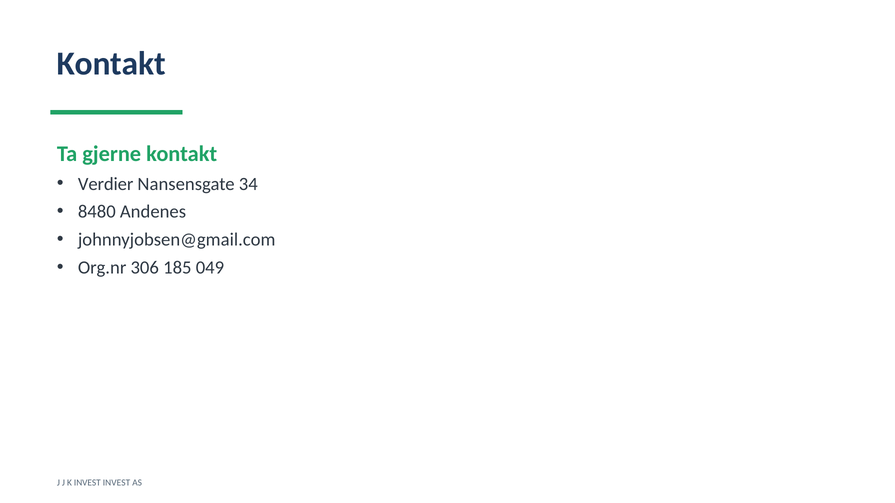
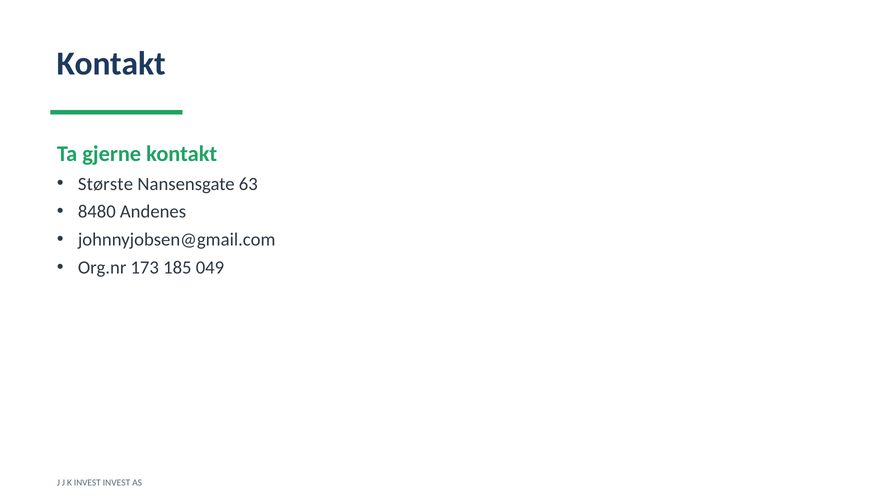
Verdier: Verdier -> Største (106, 184)
34: 34 -> 63 (248, 184)
306: 306 -> 173 (145, 268)
